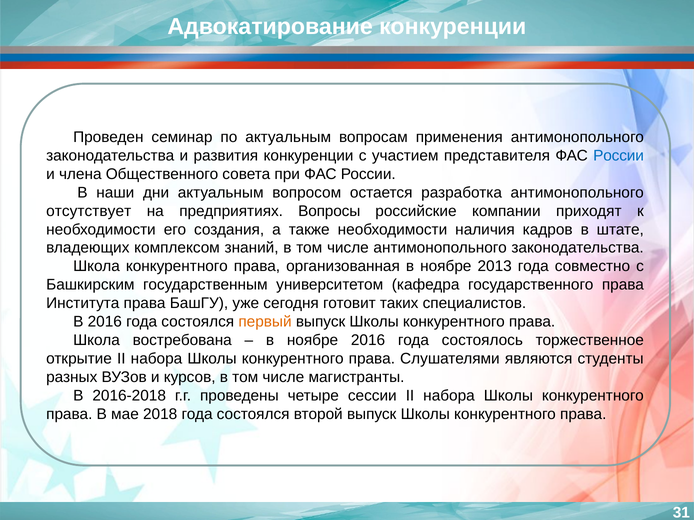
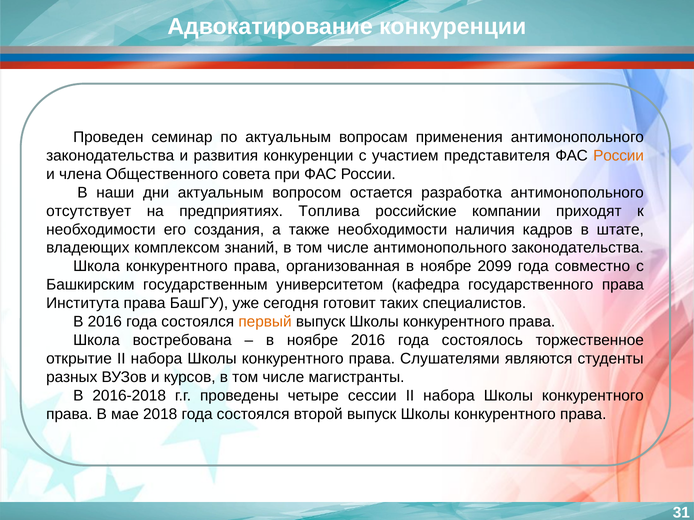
России colour: blue -> orange (619, 156)
Вопросы: Вопросы -> Топлива (329, 211)
2013: 2013 -> 2099 (495, 267)
